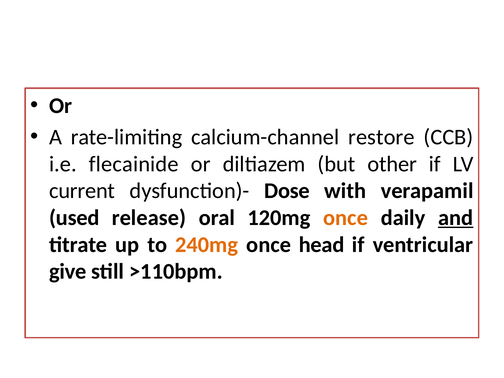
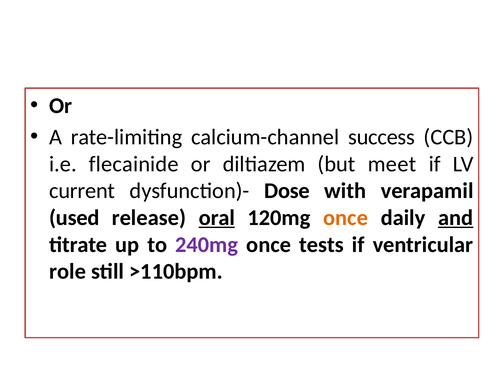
restore: restore -> success (382, 137)
other: other -> meet (392, 164)
oral underline: none -> present (217, 218)
240mg colour: orange -> purple (207, 245)
head: head -> tests (321, 245)
give: give -> role (68, 272)
